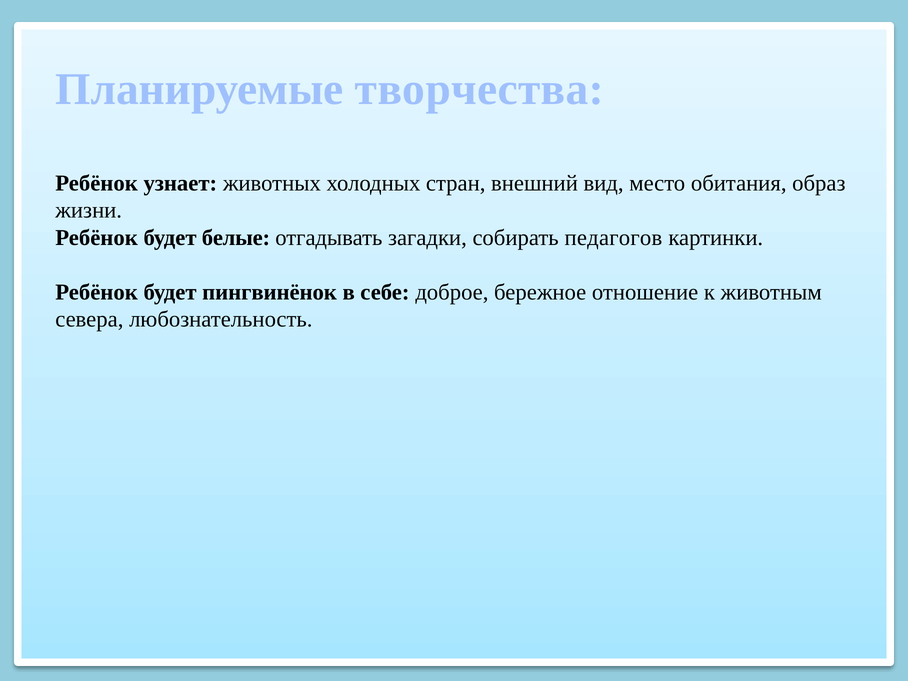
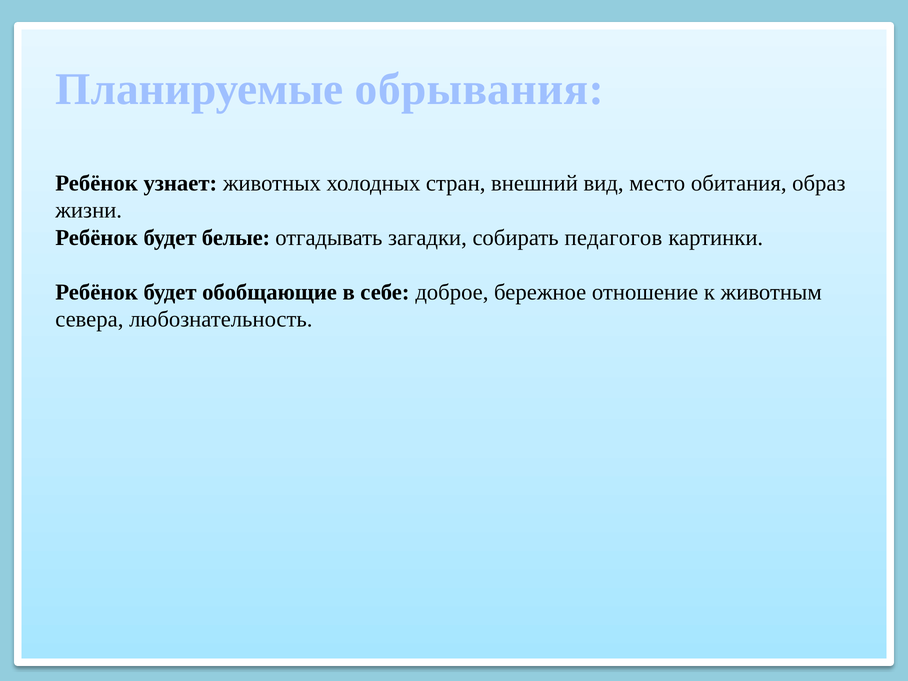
творчества: творчества -> обрывания (479, 89)
пингвинёнок: пингвинёнок -> обобщающие (270, 292)
